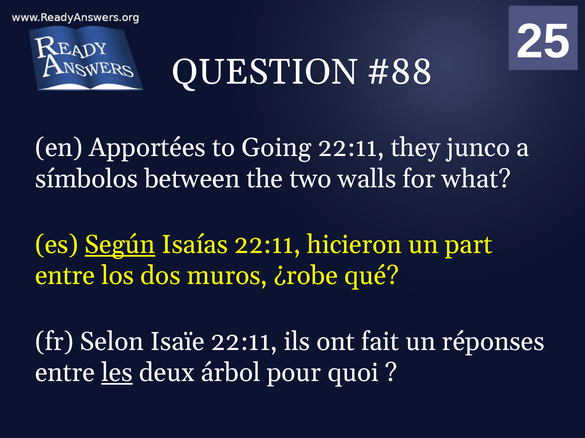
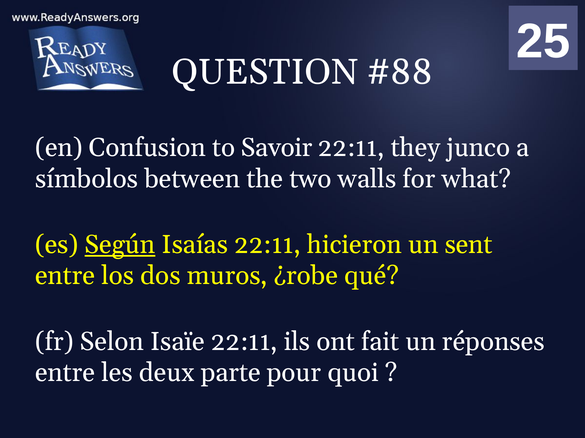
Apportées: Apportées -> Confusion (147, 148)
Going: Going -> Savoir (277, 148)
part: part -> sent (469, 245)
les underline: present -> none (117, 373)
árbol: árbol -> parte (231, 373)
